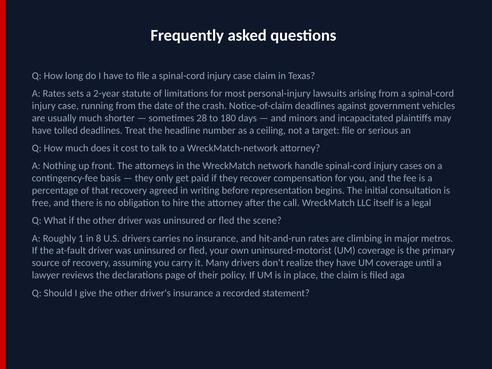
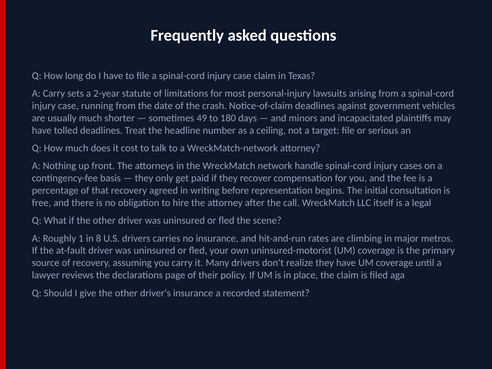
A Rates: Rates -> Carry (54, 93)
28: 28 -> 49 (202, 118)
